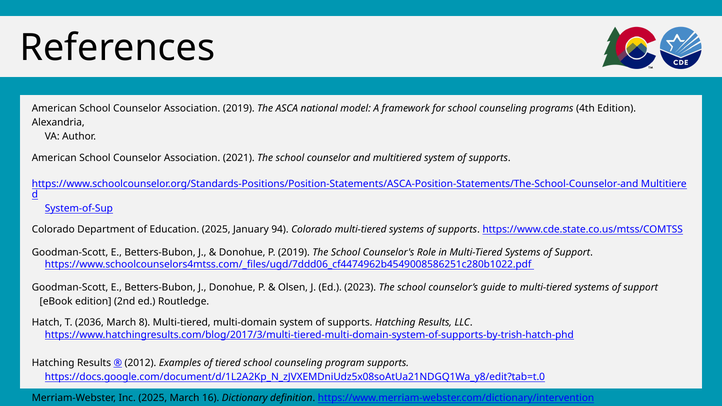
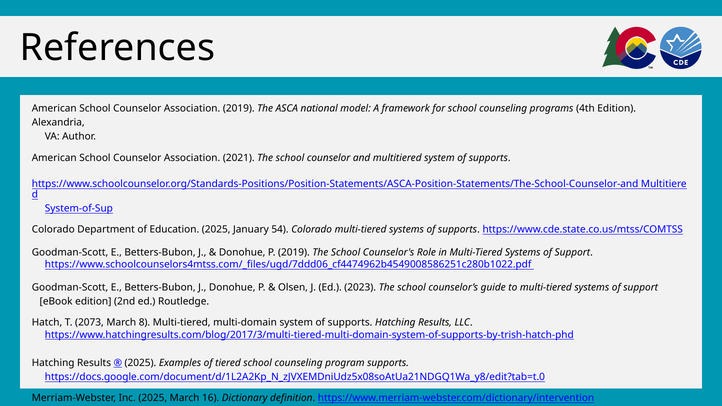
94: 94 -> 54 (280, 230)
2036: 2036 -> 2073 (89, 323)
2012: 2012 -> 2025 (140, 363)
